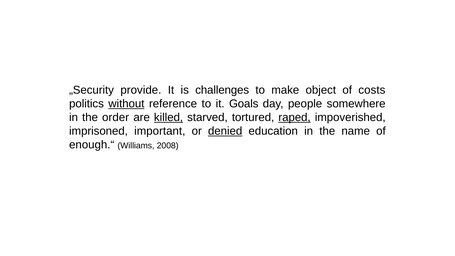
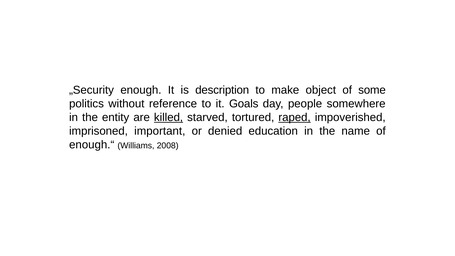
provide: provide -> enough (141, 90)
challenges: challenges -> description (222, 90)
costs: costs -> some (372, 90)
without underline: present -> none (126, 104)
order: order -> entity (116, 117)
denied underline: present -> none (225, 131)
